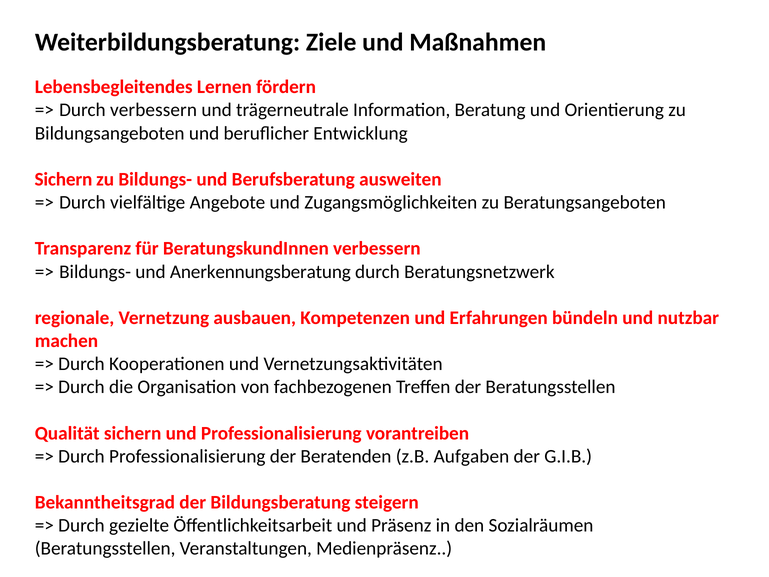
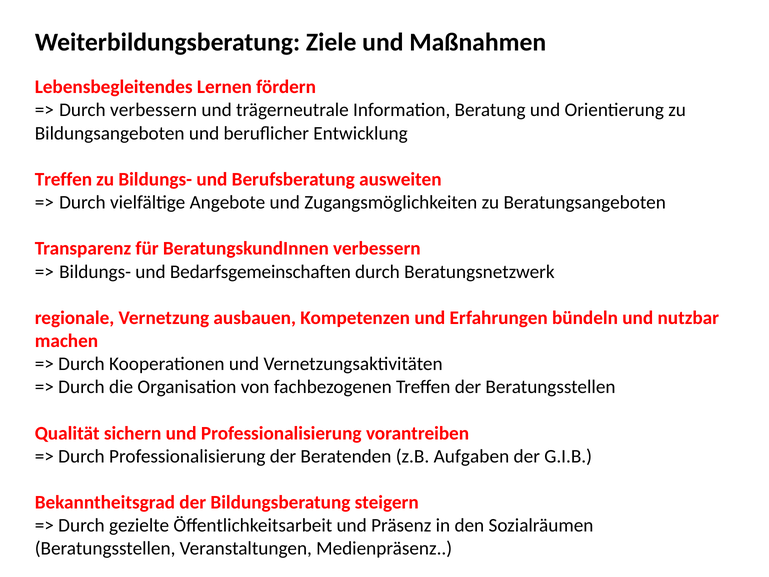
Sichern: Sichern -> Treffen (63, 179)
Anerkennungsberatung: Anerkennungsberatung -> Bedarfsgemeinschaften (260, 272)
